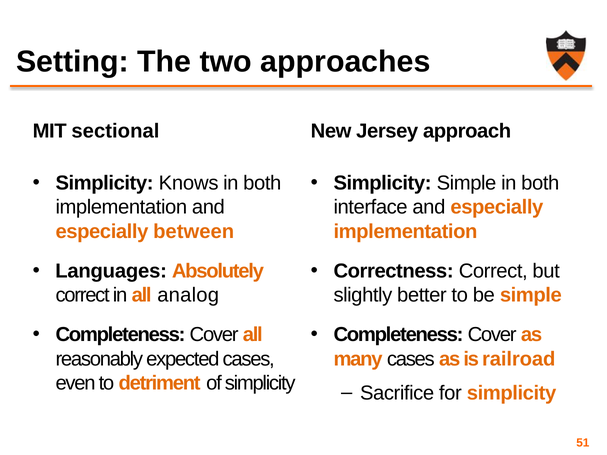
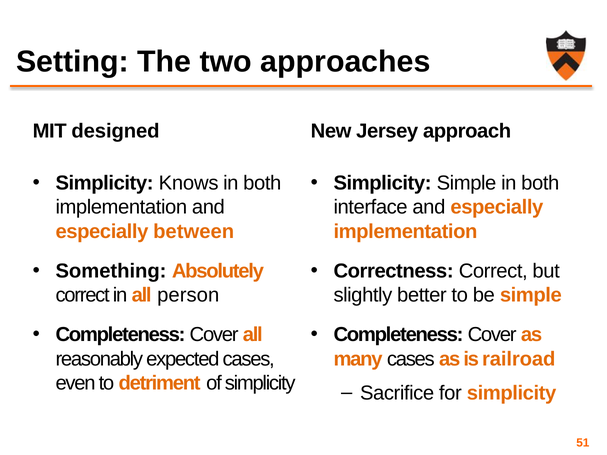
sectional: sectional -> designed (115, 131)
Languages: Languages -> Something (111, 271)
analog: analog -> person (188, 295)
